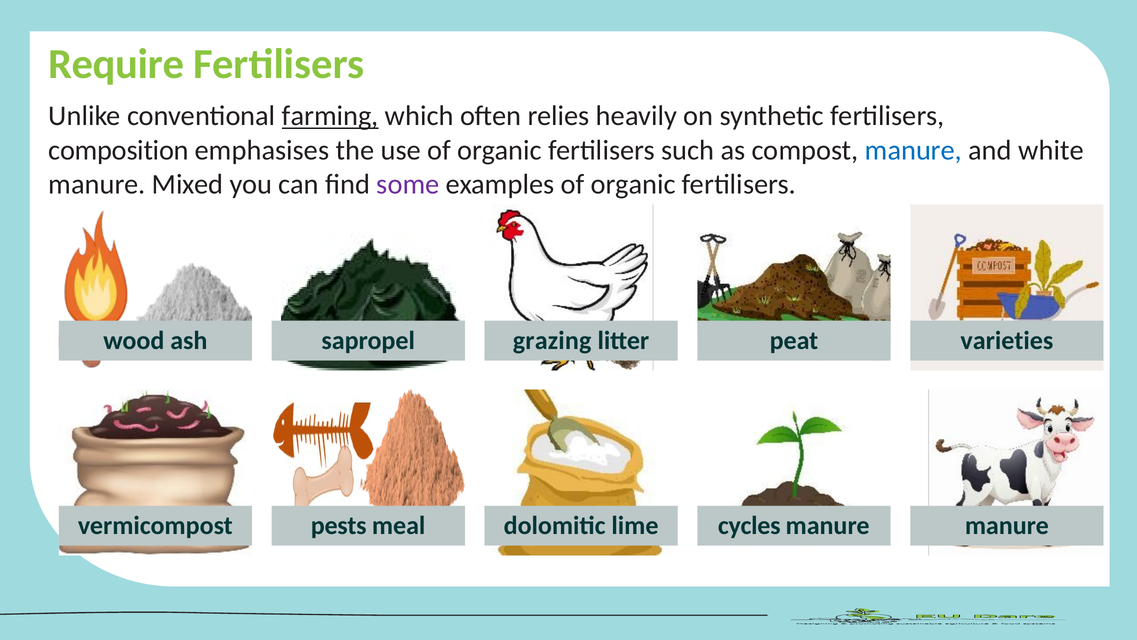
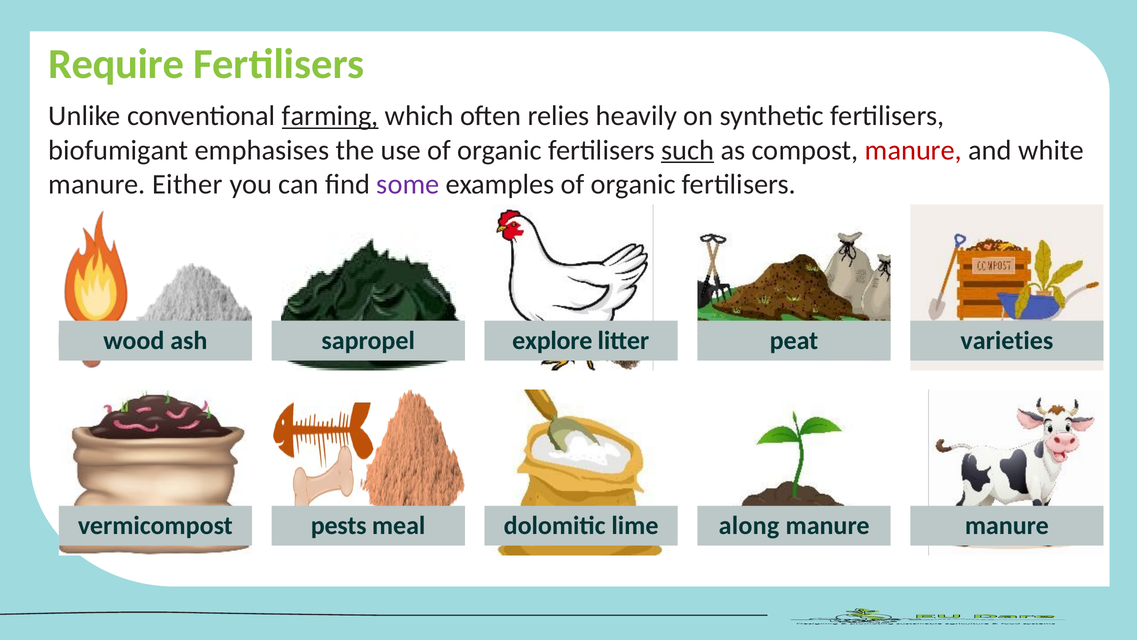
composition: composition -> biofumigant (118, 150)
such underline: none -> present (688, 150)
manure colour: blue -> red (913, 150)
Mixed: Mixed -> Either (187, 184)
grazing: grazing -> explore (552, 340)
cycles: cycles -> along (749, 525)
